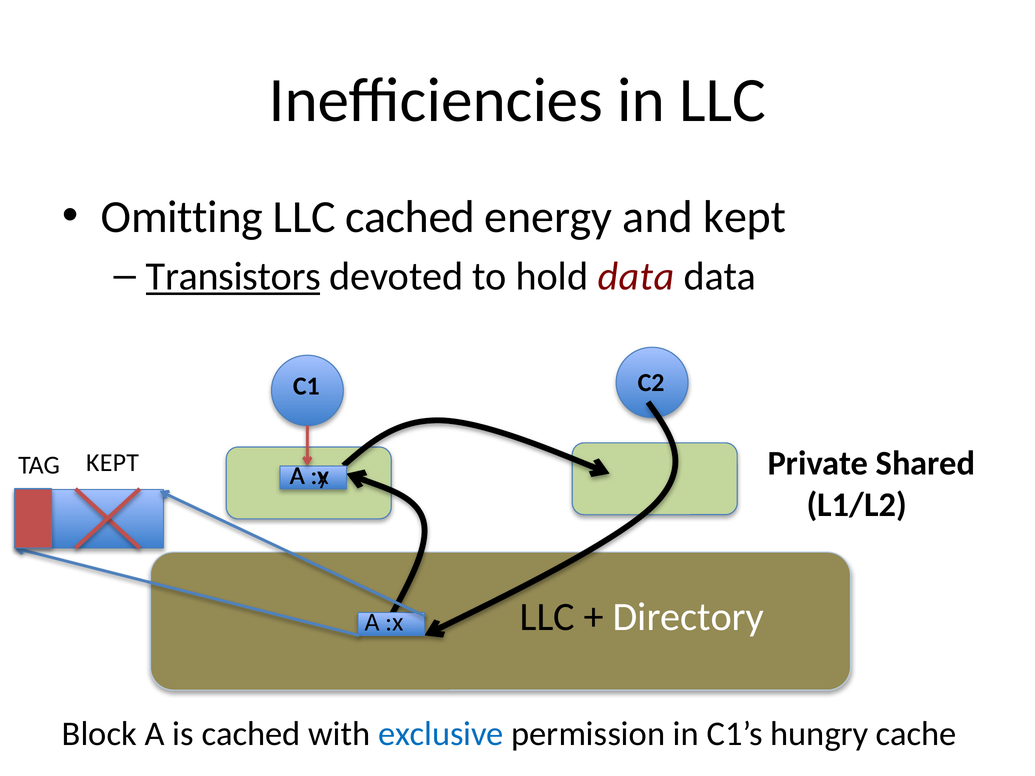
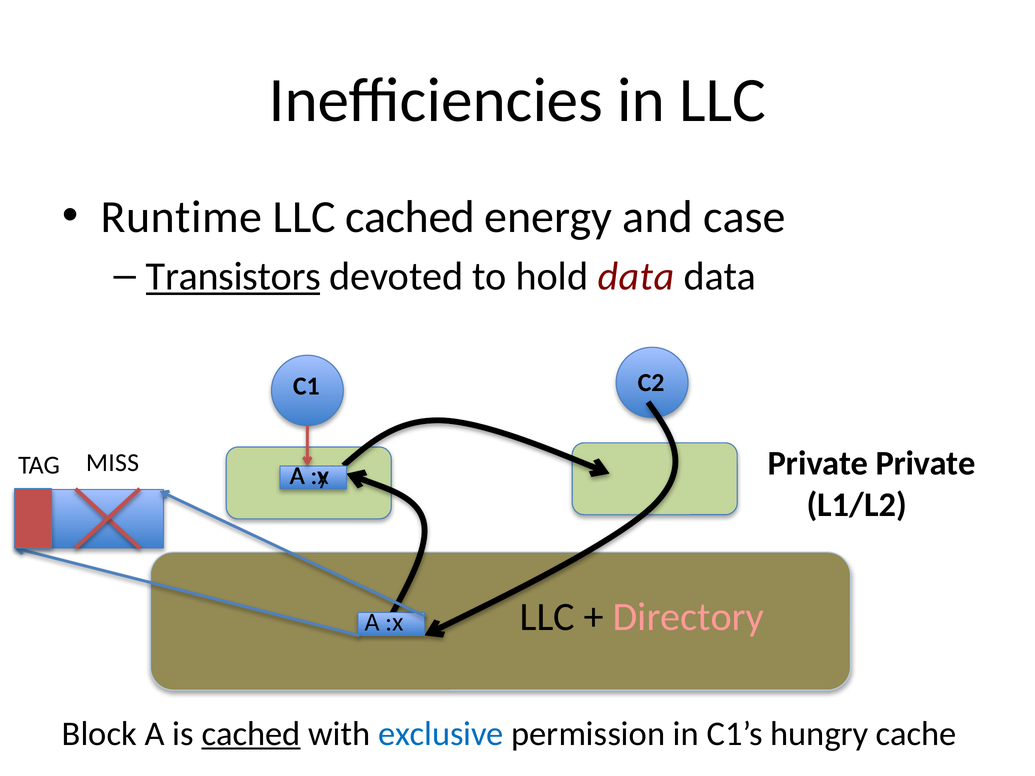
Omitting: Omitting -> Runtime (182, 217)
and kept: kept -> case (745, 217)
Private Shared: Shared -> Private (926, 464)
TAG KEPT: KEPT -> MISS (112, 463)
Directory colour: white -> pink (688, 617)
cached underline: none -> present (251, 734)
